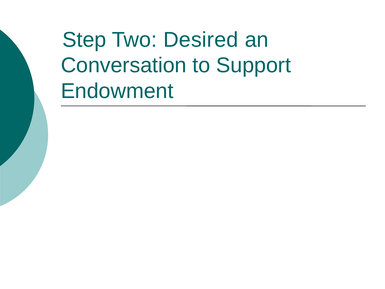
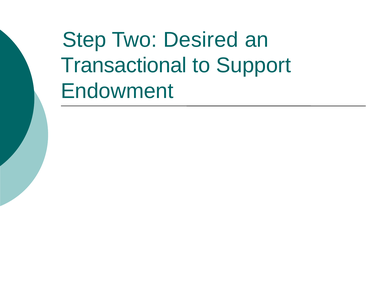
Conversation: Conversation -> Transactional (124, 65)
